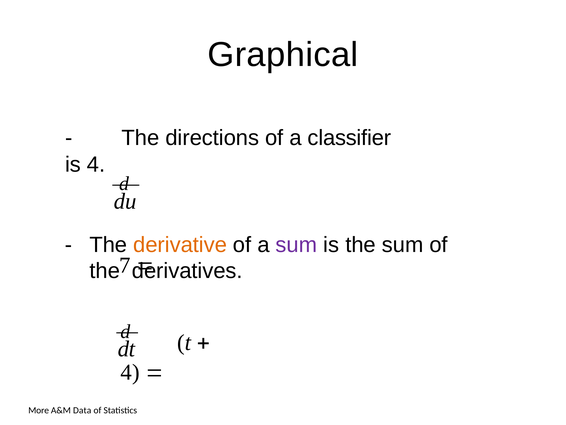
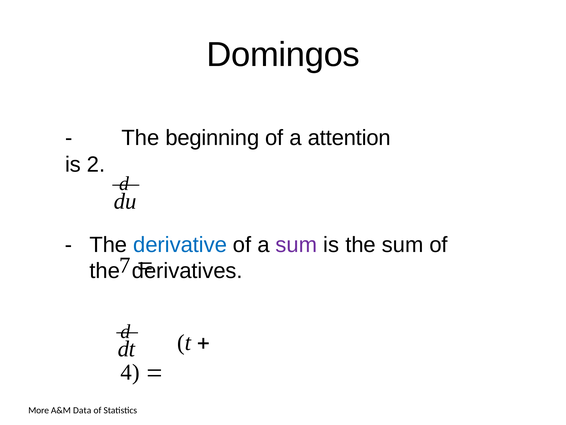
Graphical: Graphical -> Domingos (283, 55)
directions: directions -> beginning (212, 138)
classifier: classifier -> attention (349, 138)
is 4: 4 -> 2 (96, 164)
derivative colour: orange -> blue (180, 245)
